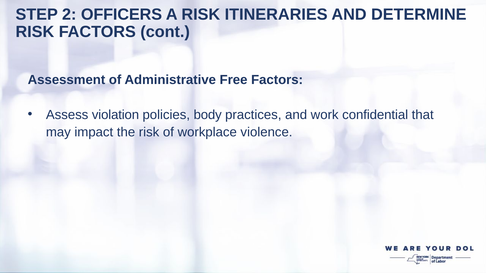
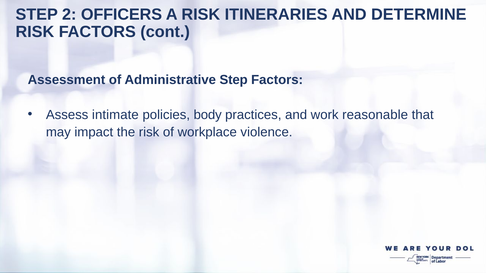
Administrative Free: Free -> Step (234, 80)
violation: violation -> intimate (115, 115)
confidential: confidential -> reasonable (375, 115)
